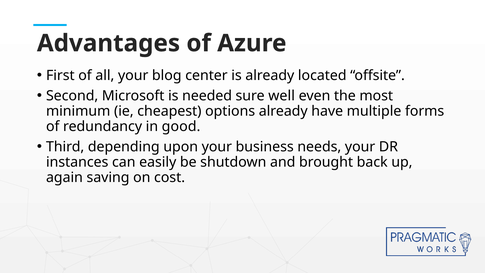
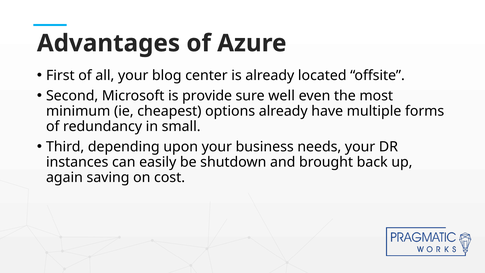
needed: needed -> provide (207, 96)
good: good -> small (181, 126)
